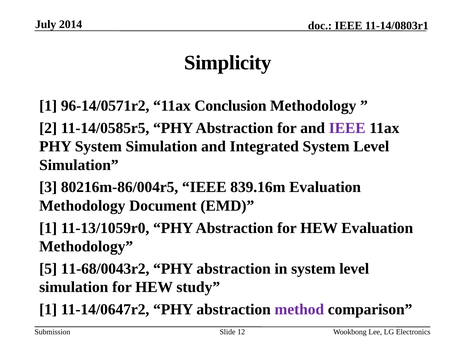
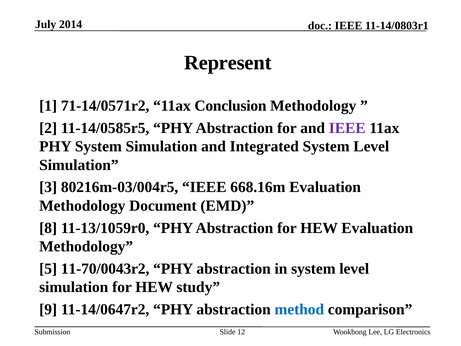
Simplicity: Simplicity -> Represent (228, 63)
96-14/0571r2: 96-14/0571r2 -> 71-14/0571r2 (105, 106)
80216m-86/004r5: 80216m-86/004r5 -> 80216m-03/004r5 (120, 187)
839.16m: 839.16m -> 668.16m (258, 187)
1: 1 -> 8 (48, 228)
11-68/0043r2: 11-68/0043r2 -> 11-70/0043r2 (105, 269)
1: 1 -> 9 (48, 309)
method colour: purple -> blue (299, 309)
